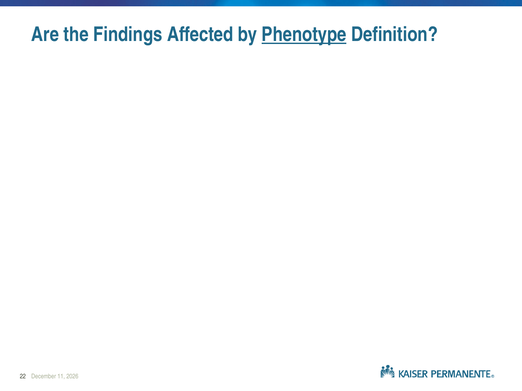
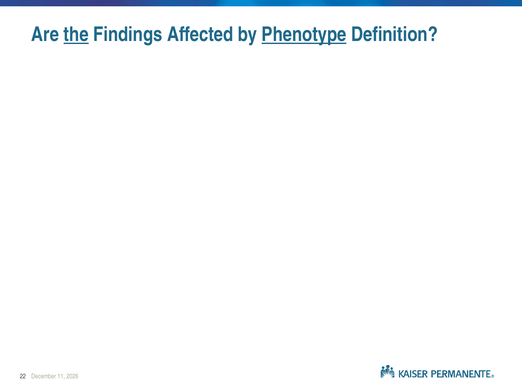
the underline: none -> present (76, 35)
